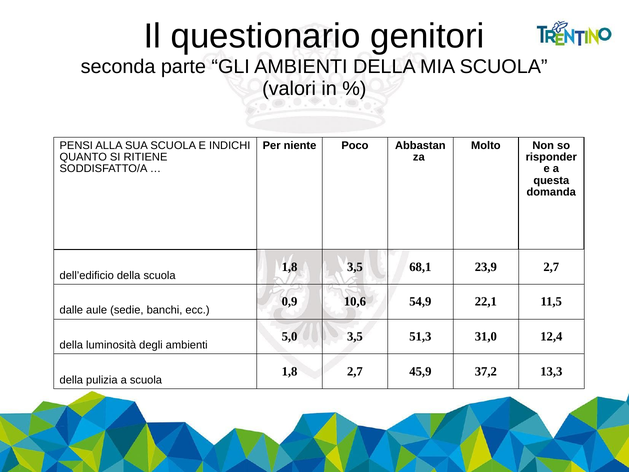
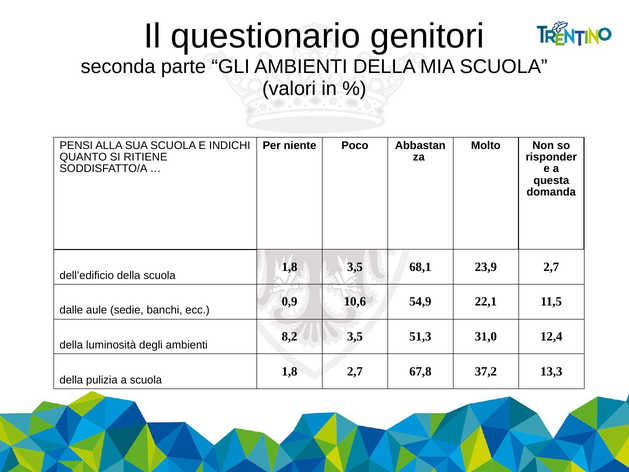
5,0: 5,0 -> 8,2 (290, 336)
45,9: 45,9 -> 67,8 (420, 371)
